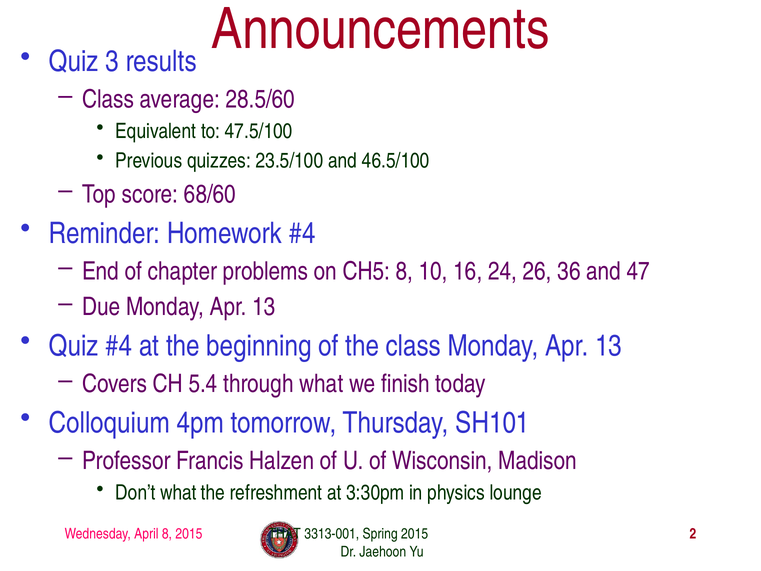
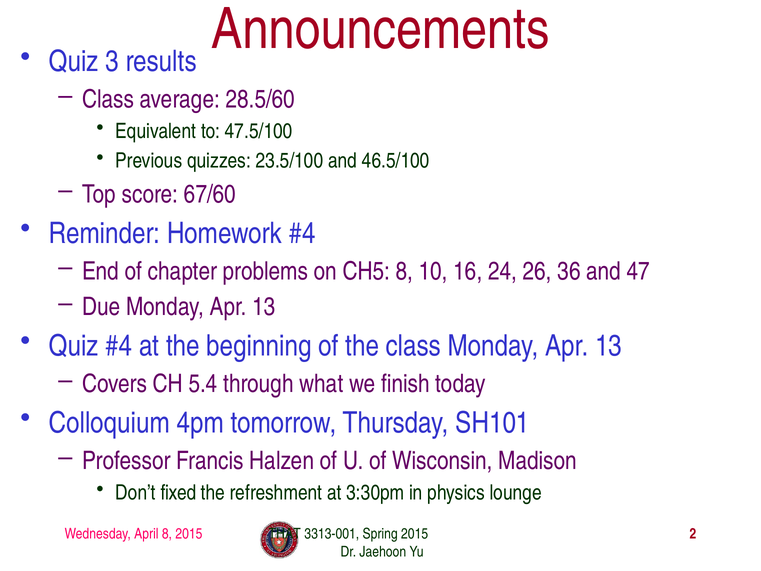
68/60: 68/60 -> 67/60 (210, 194)
Don’t what: what -> fixed (178, 492)
